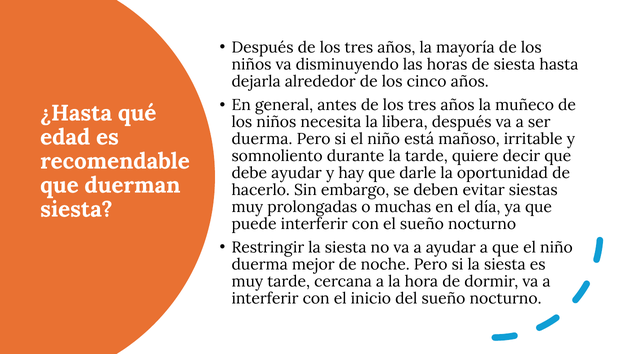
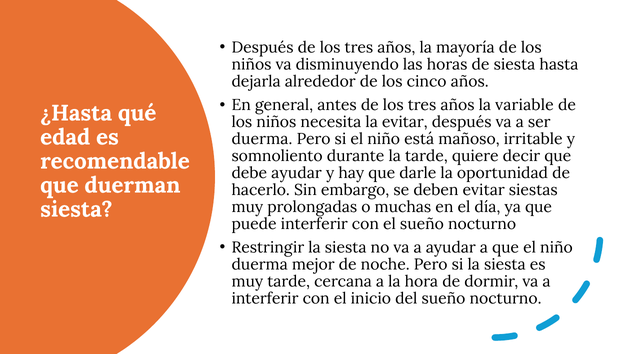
muñeco: muñeco -> variable (524, 105)
la libera: libera -> evitar (405, 122)
